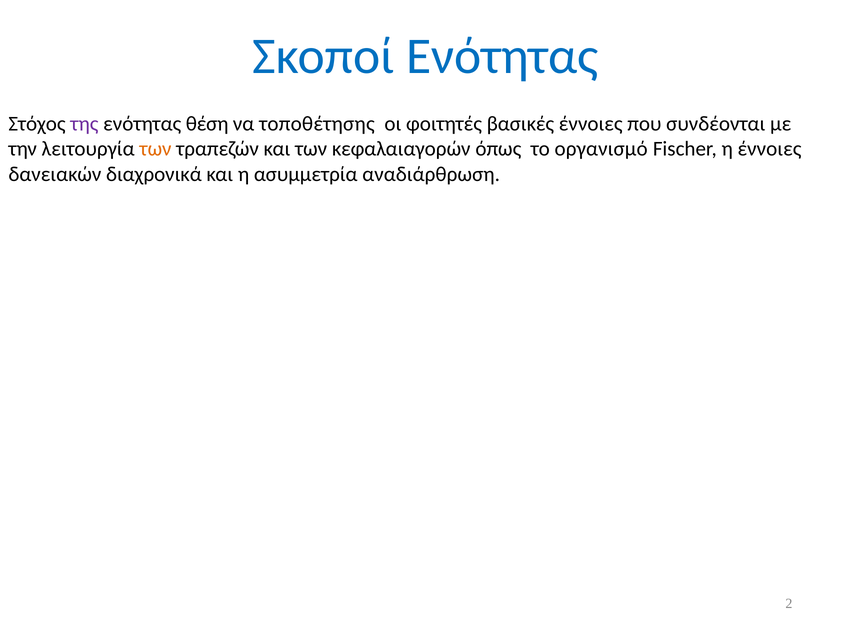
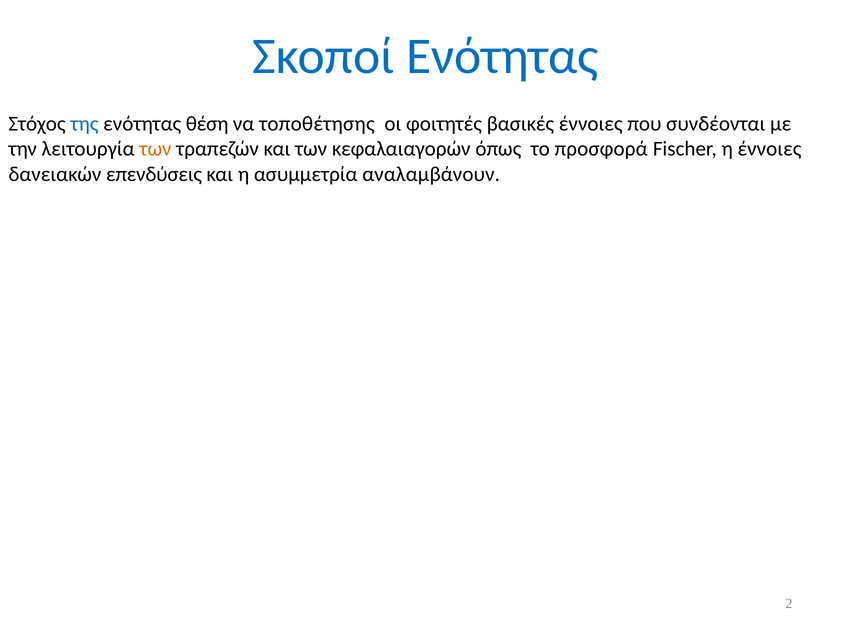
της colour: purple -> blue (84, 124)
οργανισμό: οργανισμό -> προσφορά (601, 149)
διαχρονικά: διαχρονικά -> επενδύσεις (154, 174)
αναδιάρθρωση: αναδιάρθρωση -> αναλαμβάνουν (431, 174)
